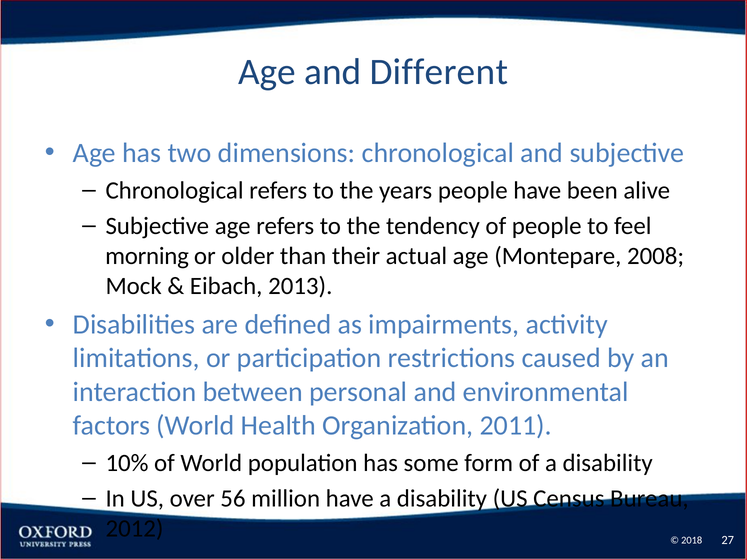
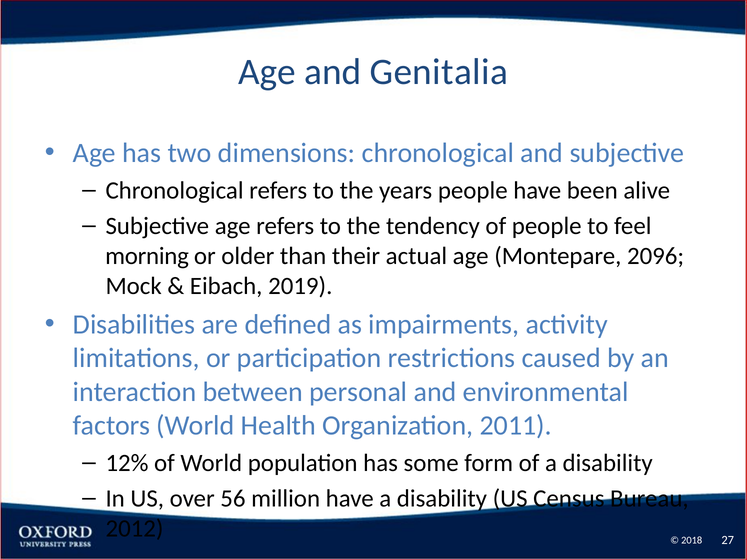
Different: Different -> Genitalia (439, 72)
2008: 2008 -> 2096 (656, 256)
2013: 2013 -> 2019 (300, 286)
10%: 10% -> 12% (127, 463)
